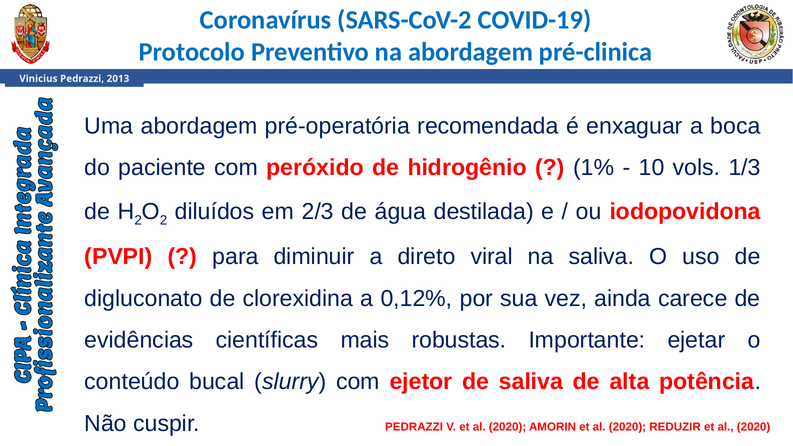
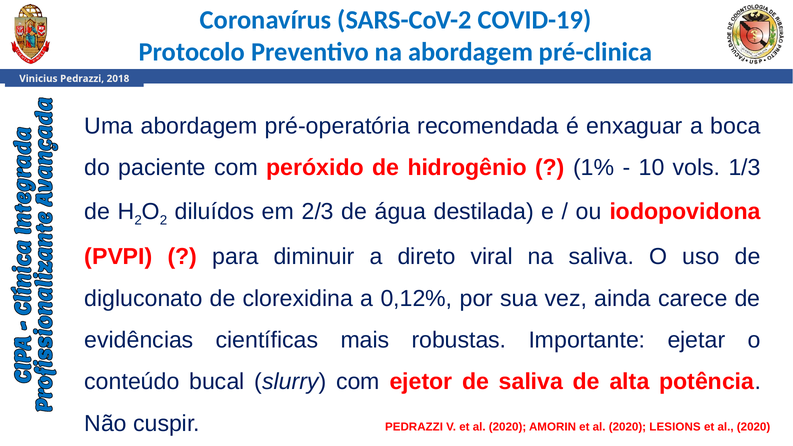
2013: 2013 -> 2018 (118, 79)
REDUZIR: REDUZIR -> LESIONS (675, 427)
